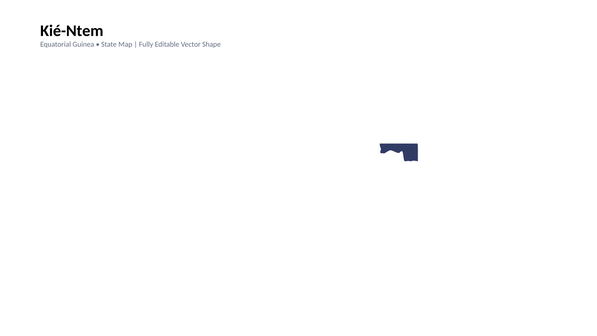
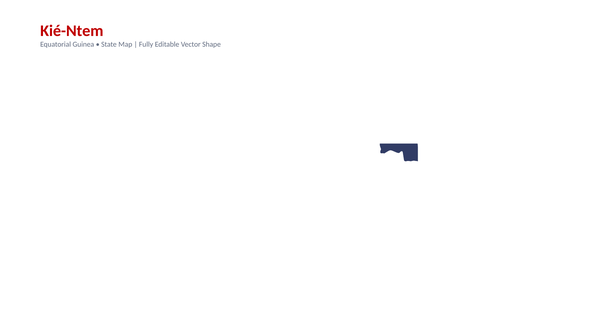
Kié-Ntem colour: black -> red (72, 31)
